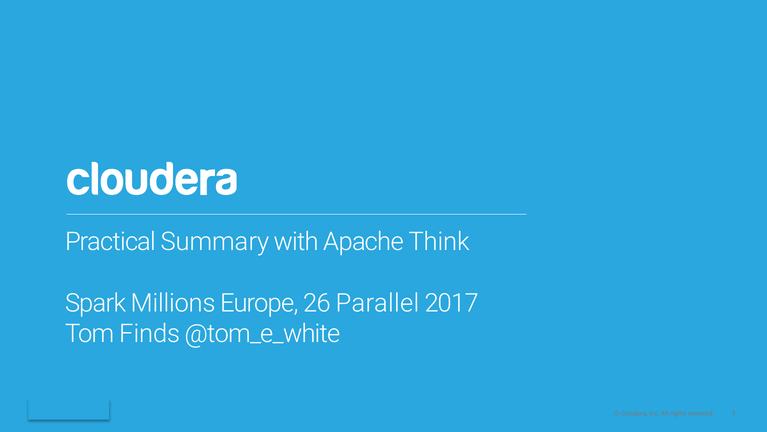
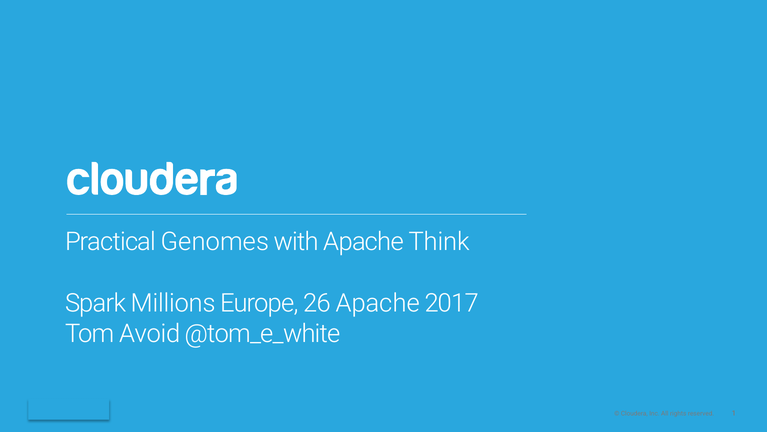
Summary: Summary -> Genomes (215, 241)
26 Parallel: Parallel -> Apache (378, 303)
Finds: Finds -> Avoid (150, 333)
